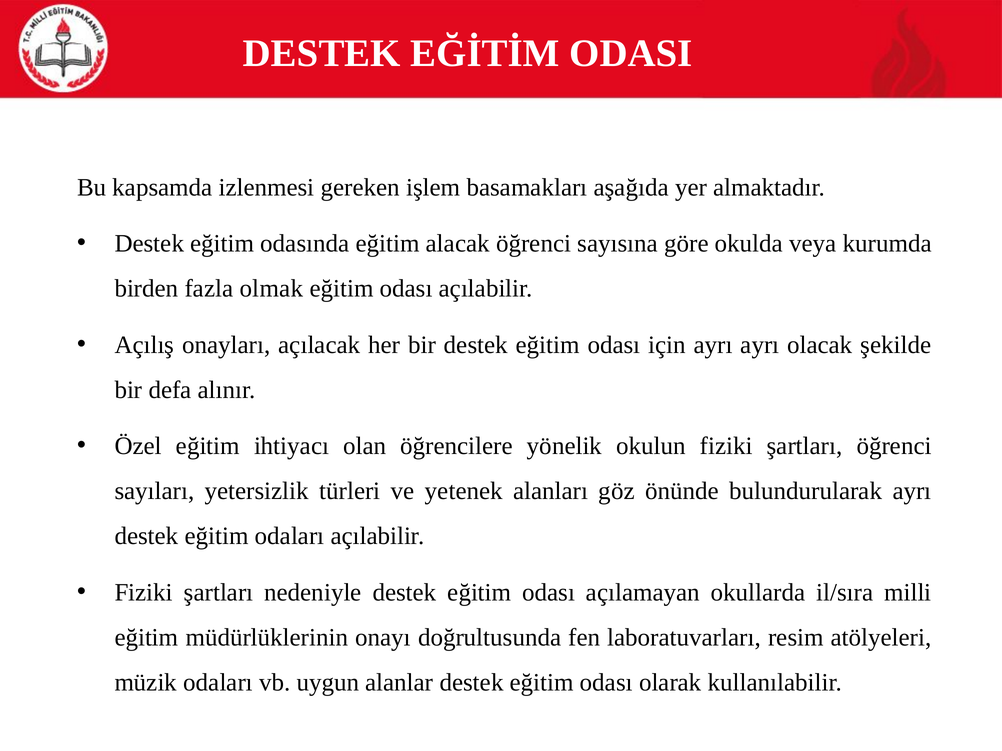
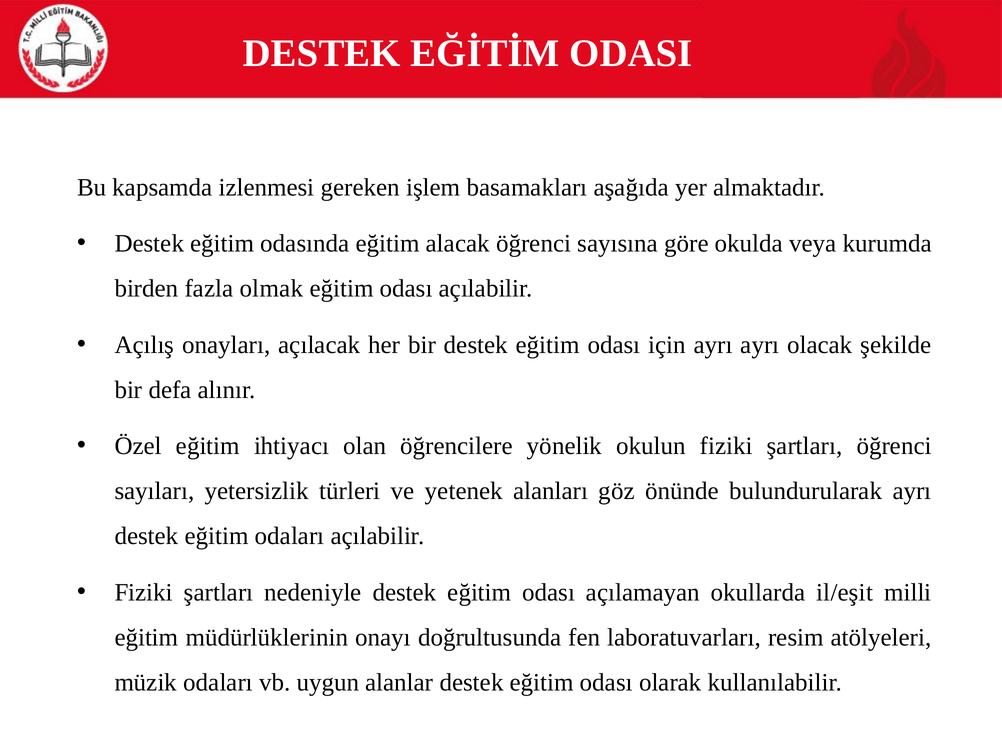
il/sıra: il/sıra -> il/eşit (845, 593)
